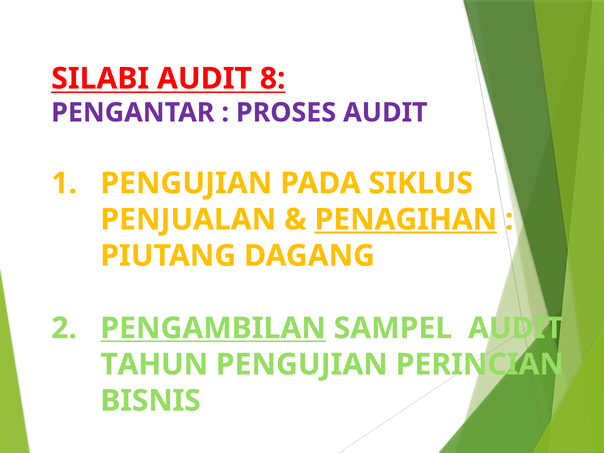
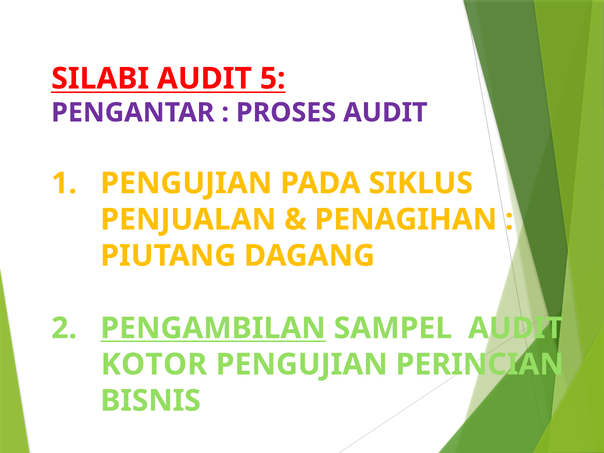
8: 8 -> 5 (273, 79)
PENAGIHAN underline: present -> none (406, 220)
TAHUN: TAHUN -> KOTOR (154, 364)
